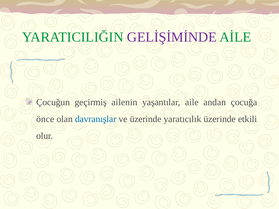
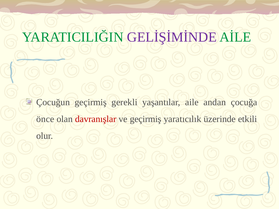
ailenin: ailenin -> gerekli (124, 102)
davranışlar colour: blue -> red (96, 119)
ve üzerinde: üzerinde -> geçirmiş (146, 119)
